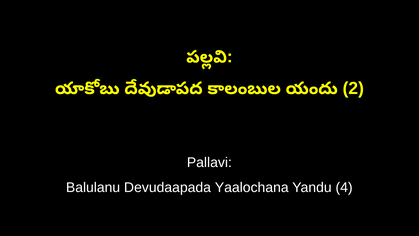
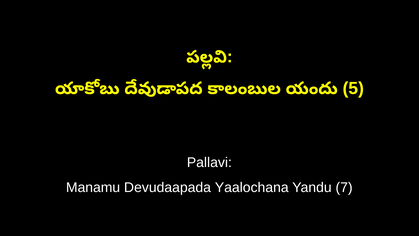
2: 2 -> 5 (353, 88)
Balulanu: Balulanu -> Manamu (93, 187)
4: 4 -> 7 (344, 187)
